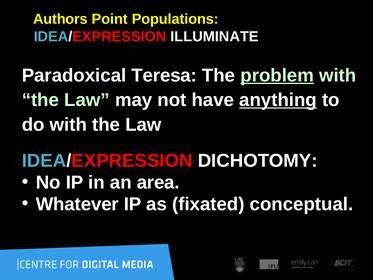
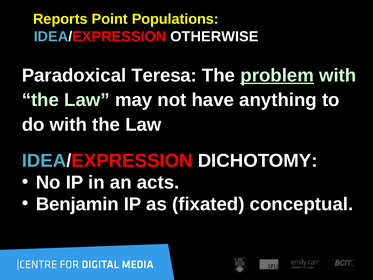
Authors: Authors -> Reports (60, 19)
ILLUMINATE: ILLUMINATE -> OTHERWISE (214, 36)
anything underline: present -> none (278, 100)
area: area -> acts (158, 182)
Whatever: Whatever -> Benjamin (77, 204)
